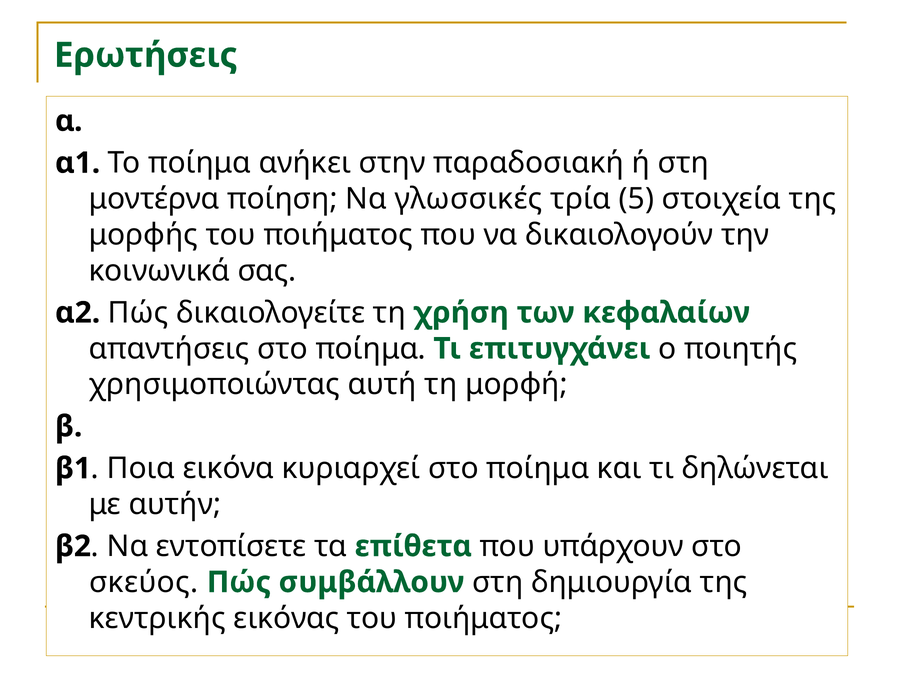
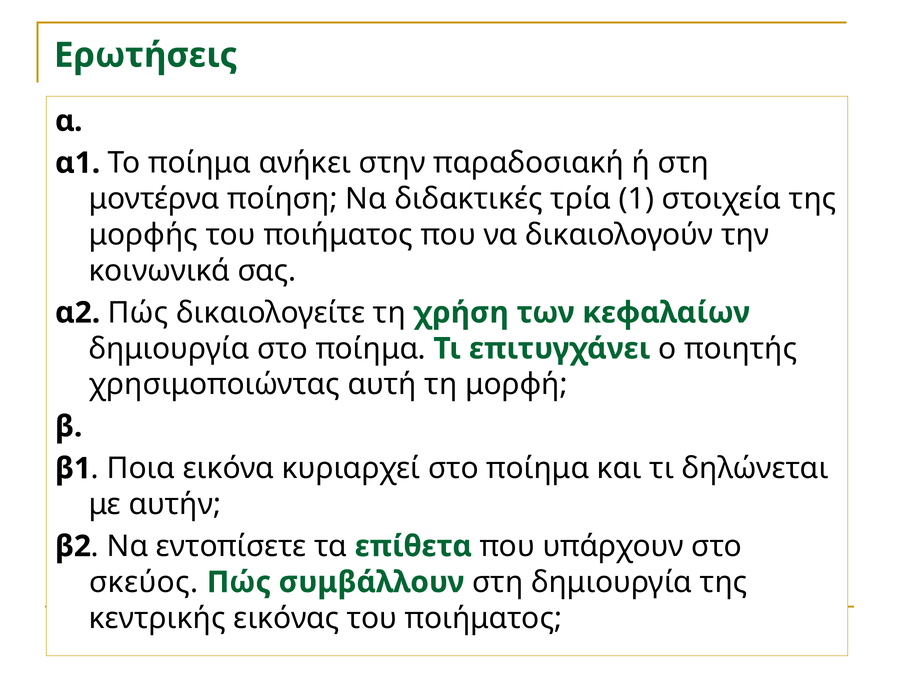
γλωσσικές: γλωσσικές -> διδακτικές (469, 199)
5: 5 -> 1 (636, 199)
απαντήσεις: απαντήσεις -> δημιουργία (169, 349)
